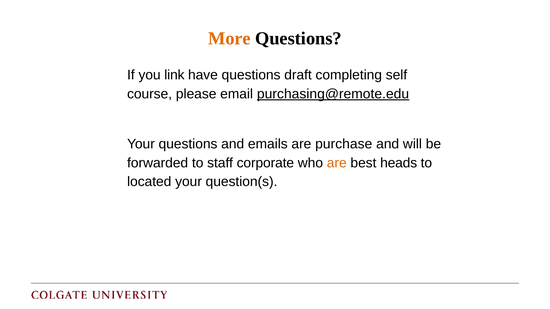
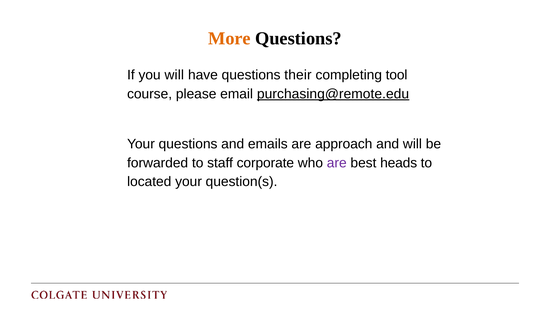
you link: link -> will (174, 75)
draft: draft -> their (298, 75)
self: self -> tool (397, 75)
purchase: purchase -> approach (344, 144)
are colour: orange -> purple (337, 163)
